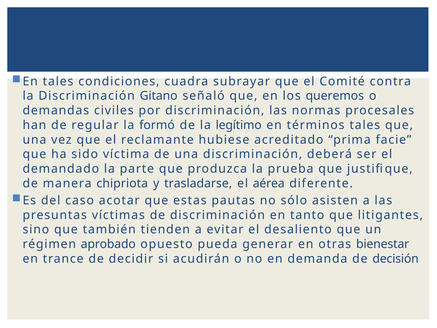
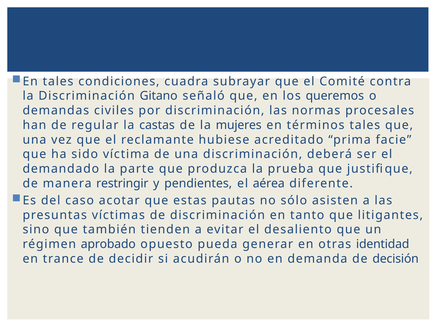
formó: formó -> castas (157, 125)
legítimo: legítimo -> mujeres (239, 125)
chipriota: chipriota -> restringir (122, 183)
trasladarse: trasladarse -> pendientes (198, 183)
bienestar: bienestar -> identidad (383, 244)
